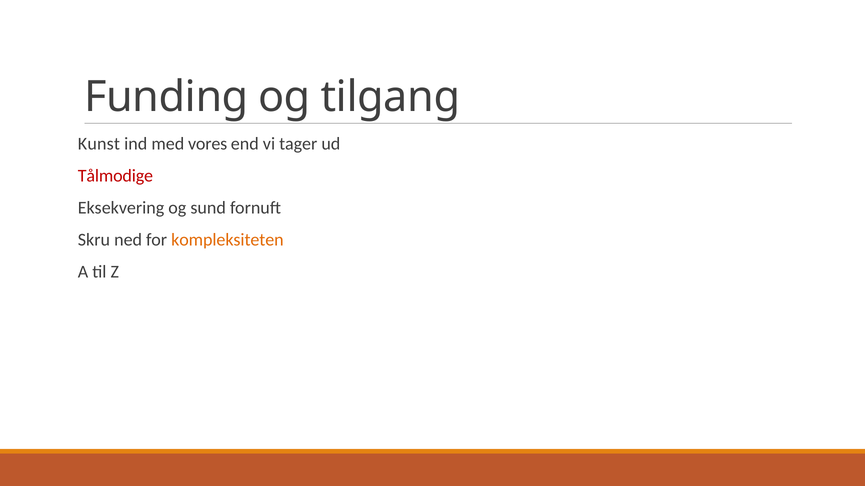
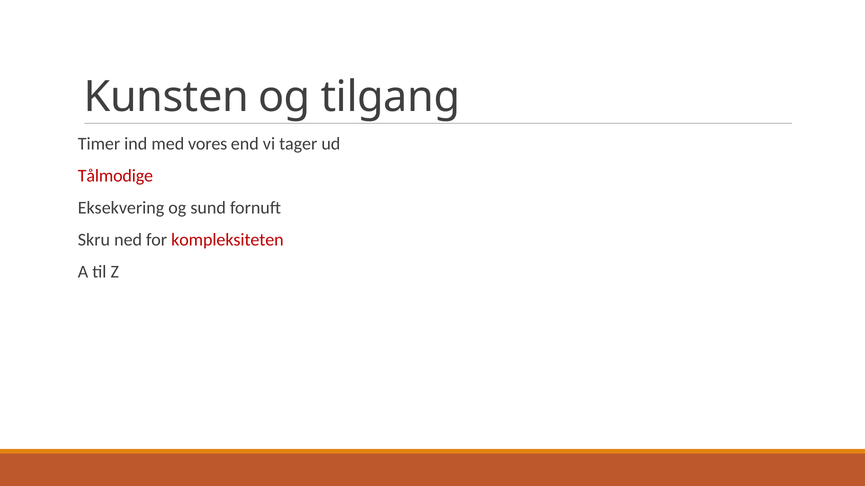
Funding: Funding -> Kunsten (166, 97)
Kunst: Kunst -> Timer (99, 144)
kompleksiteten colour: orange -> red (227, 240)
